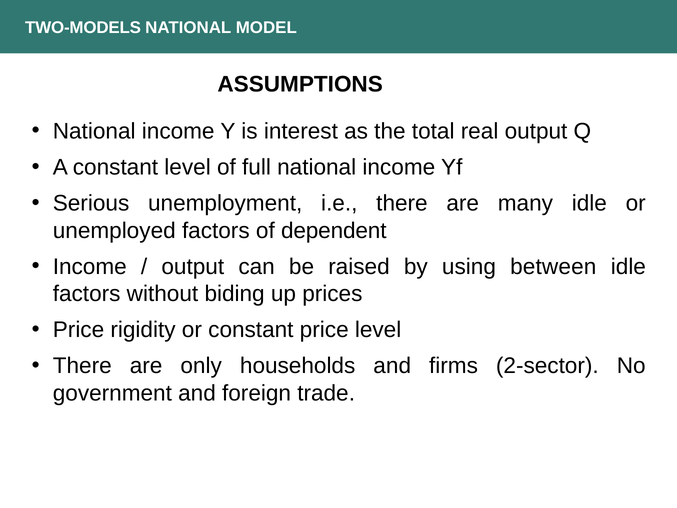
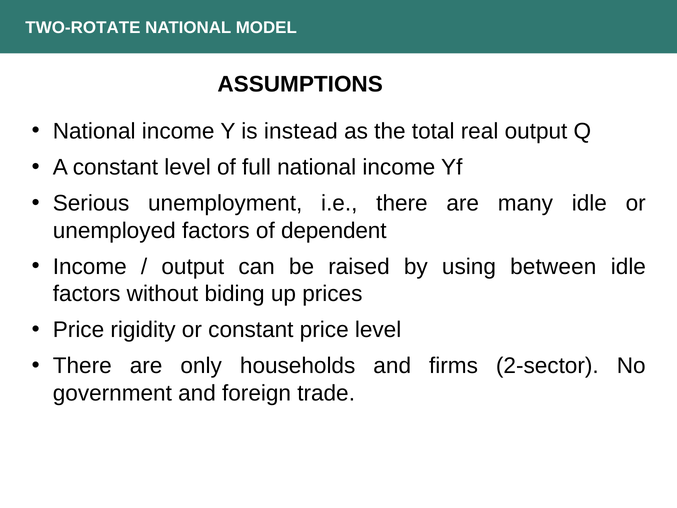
TWO-MODELS: TWO-MODELS -> TWO-ROTATE (83, 28)
interest: interest -> instead (301, 131)
